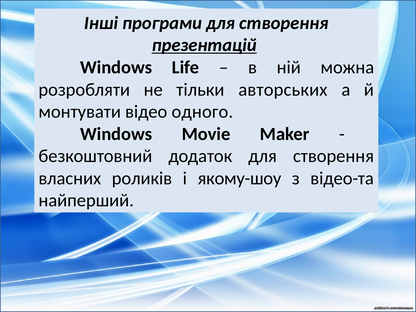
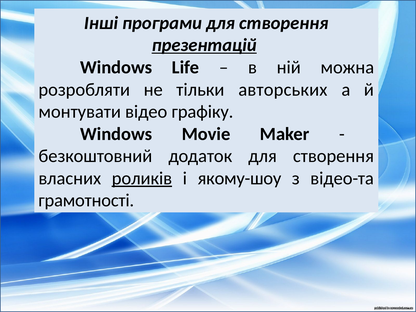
одного: одного -> графіку (202, 112)
роликів underline: none -> present (142, 178)
найперший: найперший -> грамотності (86, 201)
